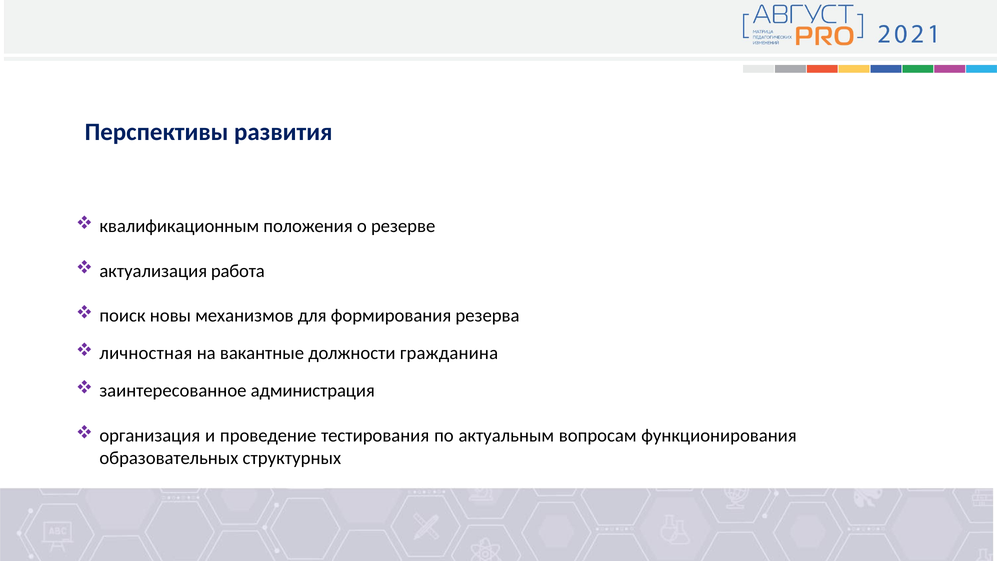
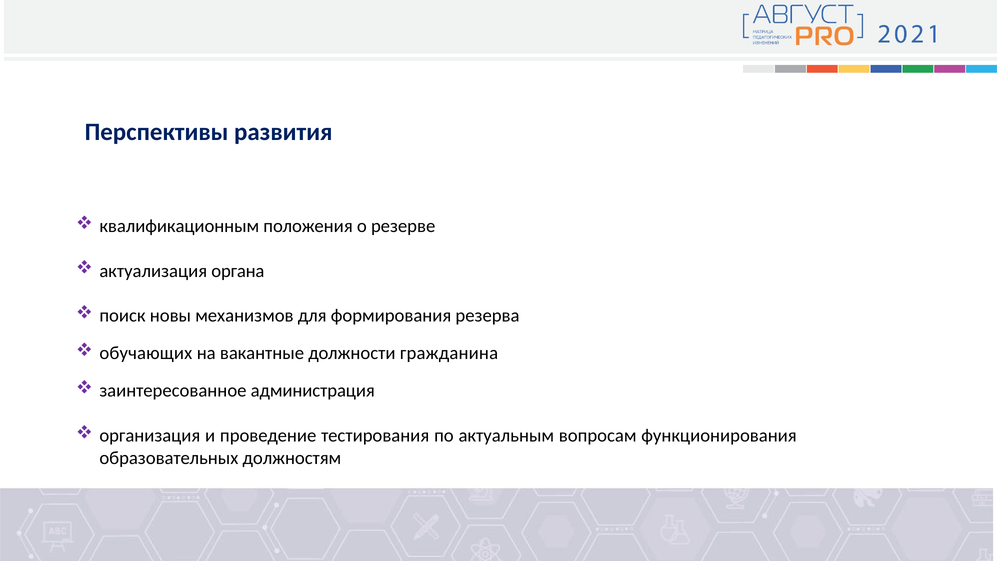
работа: работа -> органа (238, 271)
личностная: личностная -> обучающих (146, 353)
структурных: структурных -> должностям (292, 458)
